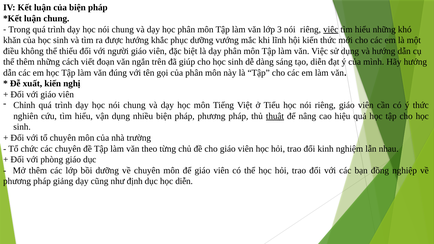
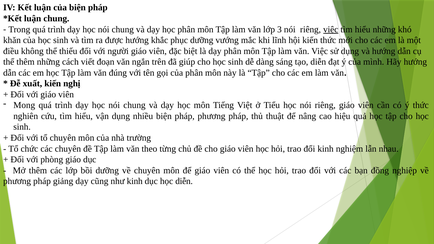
Chỉnh: Chỉnh -> Mong (24, 105)
thuật underline: present -> none (275, 116)
như định: định -> kinh (135, 181)
